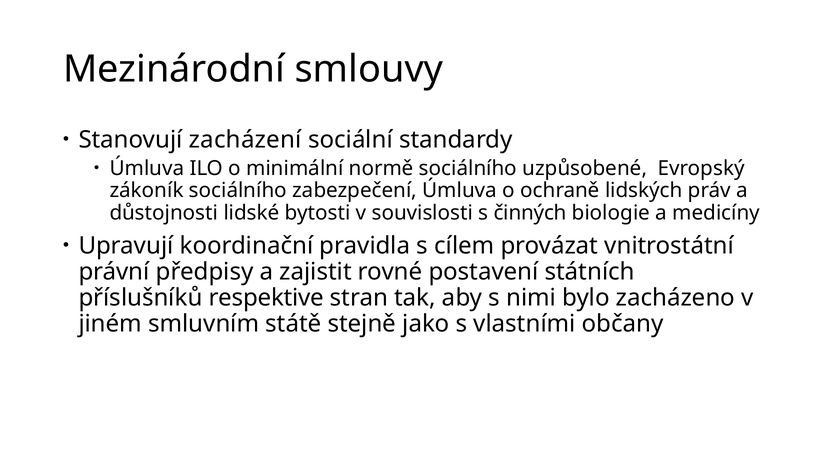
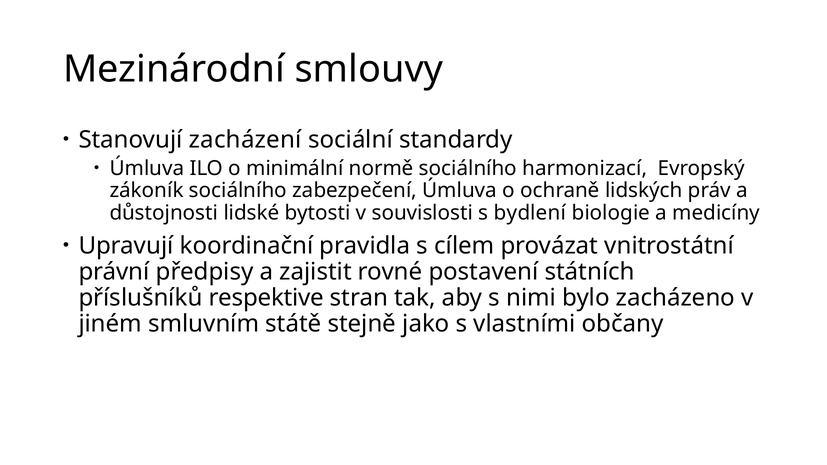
uzpůsobené: uzpůsobené -> harmonizací (585, 168)
činných: činných -> bydlení (530, 213)
